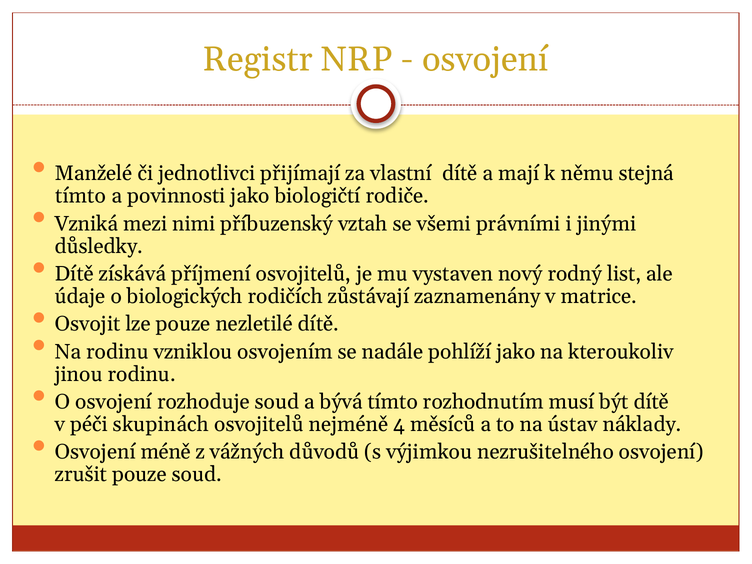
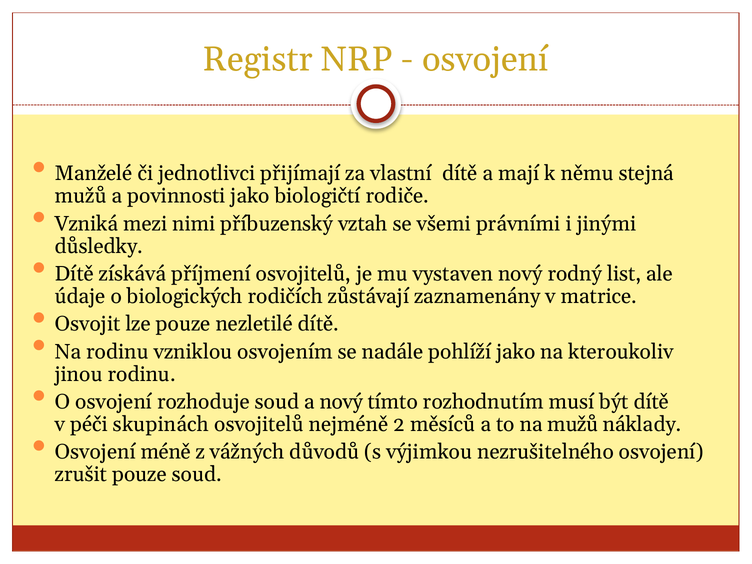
tímto: tímto -> mužů (81, 196)
a bývá: bývá -> nový (341, 402)
4: 4 -> 2 (399, 424)
na ústav: ústav -> mužů (573, 424)
